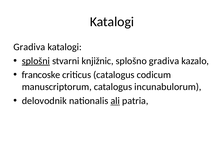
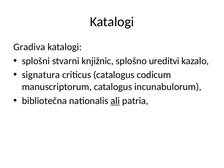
splošni underline: present -> none (36, 61)
splošno gradiva: gradiva -> ureditvi (164, 61)
francoske: francoske -> signatura (41, 75)
delovodnik: delovodnik -> bibliotečna (44, 101)
